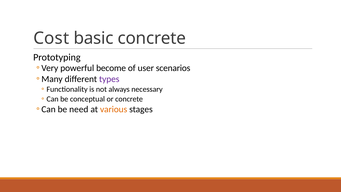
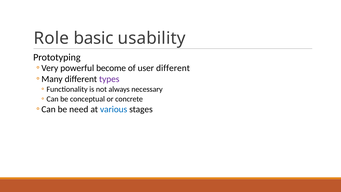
Cost: Cost -> Role (51, 38)
basic concrete: concrete -> usability (152, 38)
user scenarios: scenarios -> different (173, 68)
various colour: orange -> blue (114, 109)
